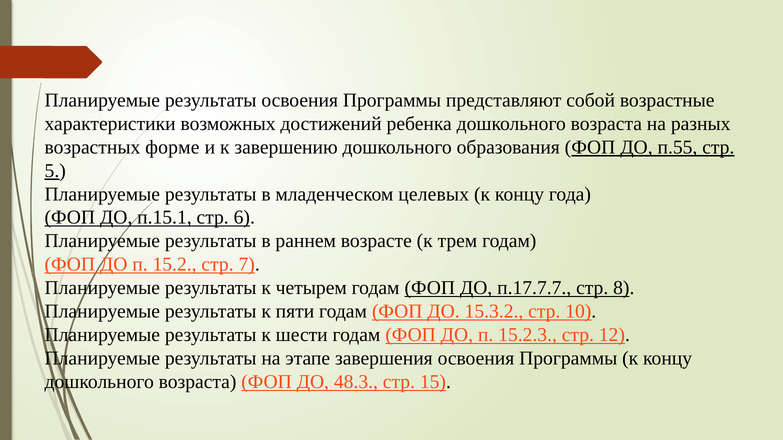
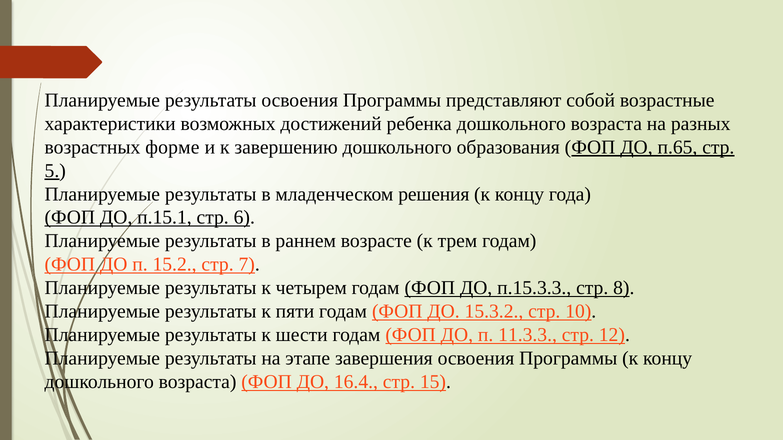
п.55: п.55 -> п.65 (677, 147)
целевых: целевых -> решения (434, 194)
п.17.7.7: п.17.7.7 -> п.15.3.3 (534, 288)
15.2.3: 15.2.3 -> 11.3.3 (528, 335)
48.3: 48.3 -> 16.4 (356, 382)
